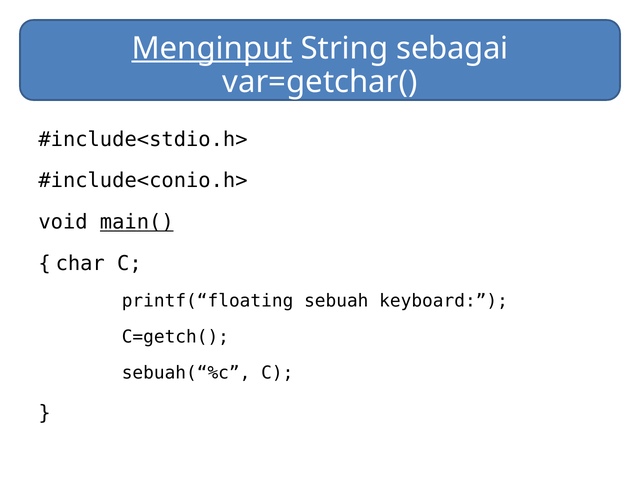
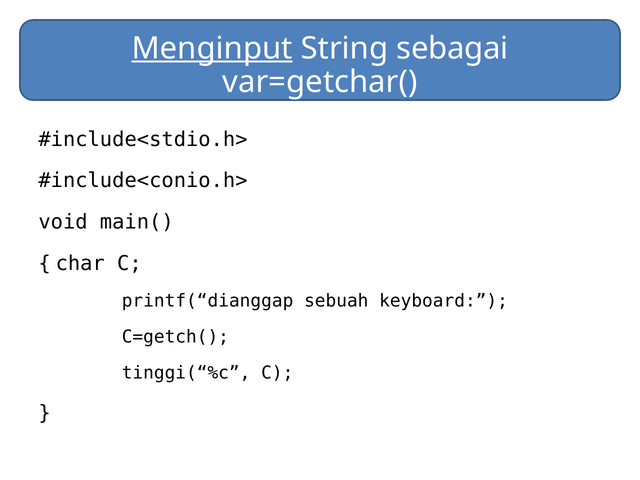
main( underline: present -> none (137, 222)
printf(“floating: printf(“floating -> printf(“dianggap (208, 301)
sebuah(“%c: sebuah(“%c -> tinggi(“%c (186, 373)
